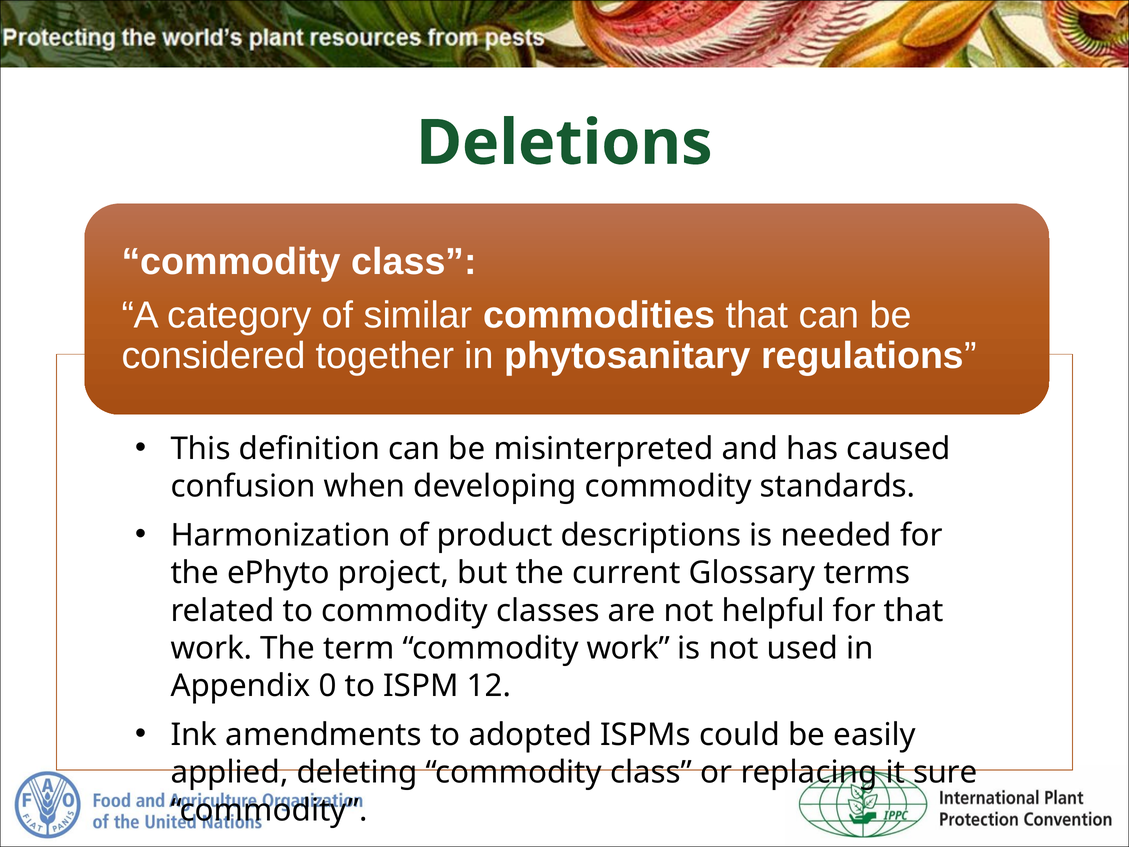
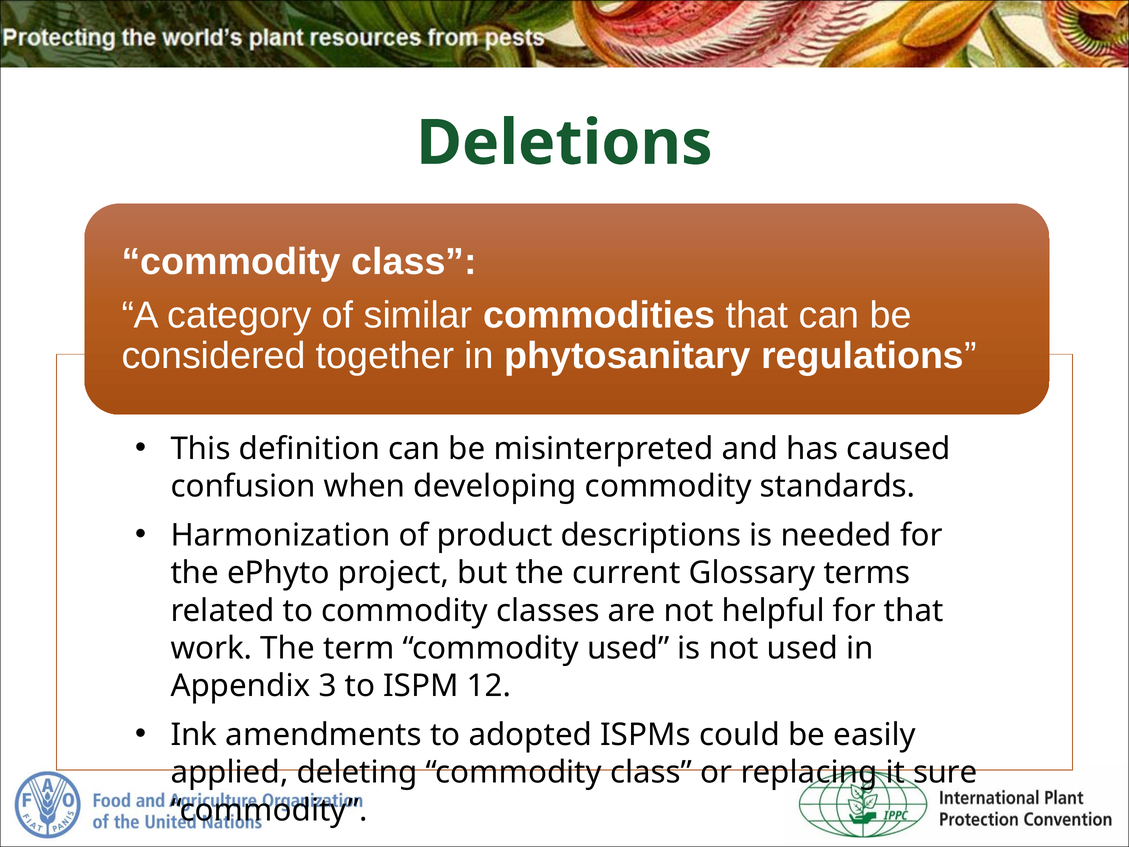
commodity work: work -> used (628, 648)
0: 0 -> 3 (328, 686)
